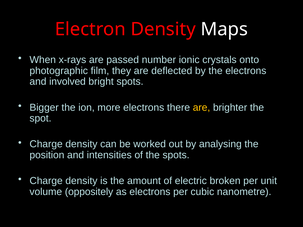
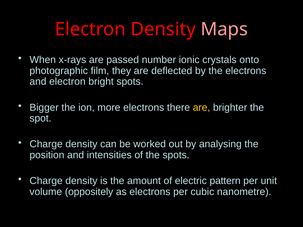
Maps colour: white -> pink (224, 29)
and involved: involved -> electron (67, 82)
broken: broken -> pattern (225, 181)
